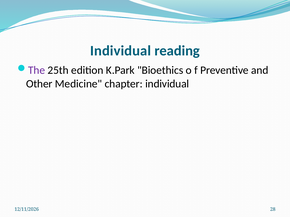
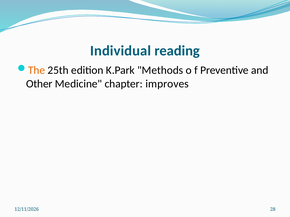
The colour: purple -> orange (37, 70)
Bioethics: Bioethics -> Methods (160, 70)
chapter individual: individual -> improves (167, 84)
